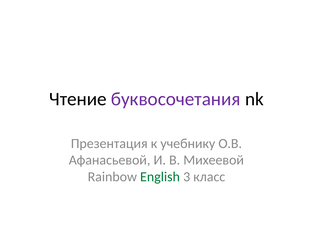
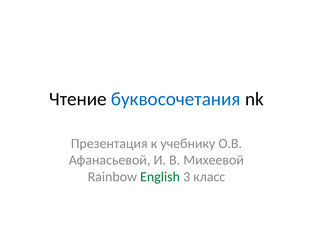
буквосочетания colour: purple -> blue (176, 99)
